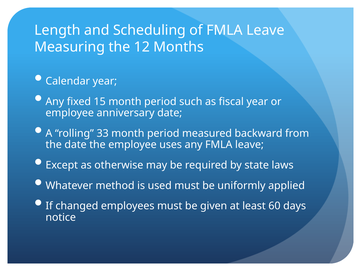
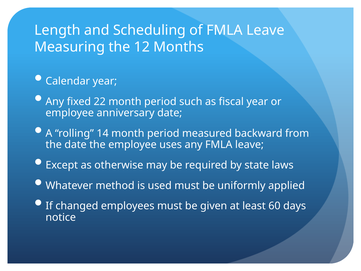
15: 15 -> 22 (100, 101)
33: 33 -> 14 (103, 133)
